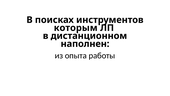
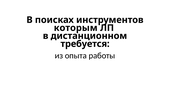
наполнен: наполнен -> требуется (85, 44)
